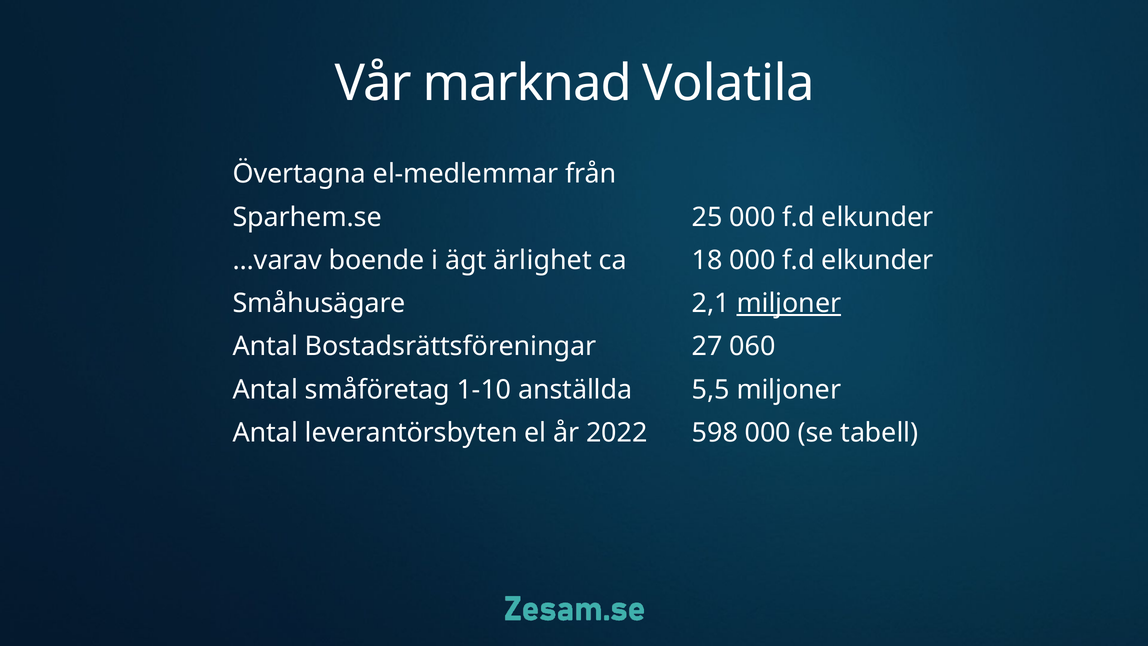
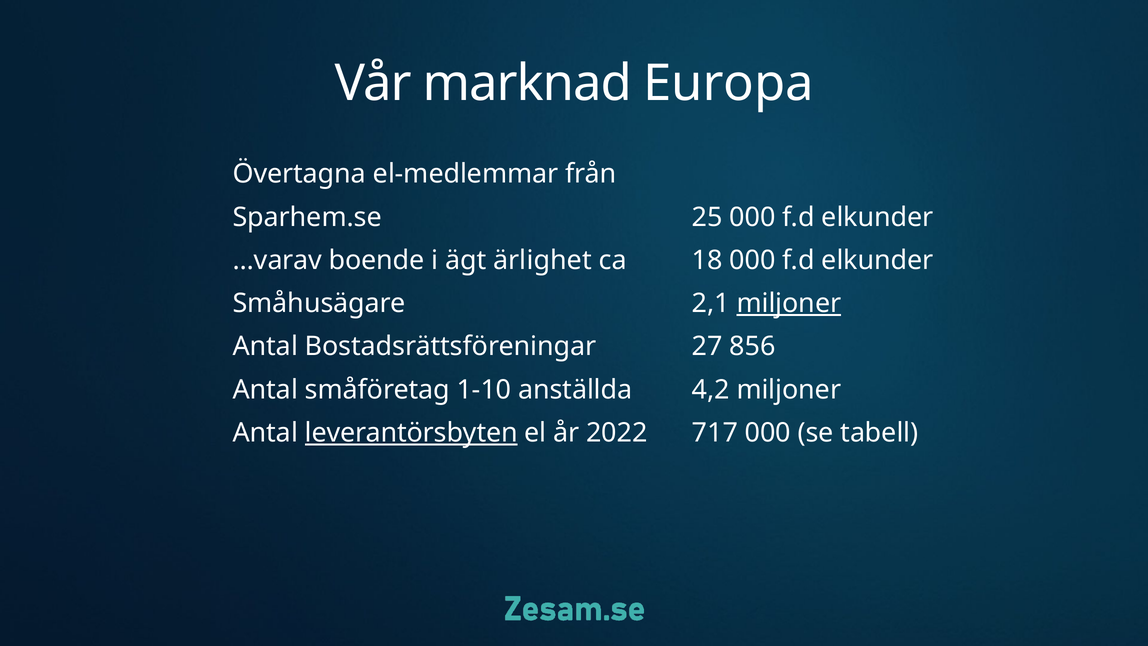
Volatila: Volatila -> Europa (728, 84)
060: 060 -> 856 (752, 346)
5,5: 5,5 -> 4,2 (711, 390)
leverantörsbyten underline: none -> present (411, 433)
598: 598 -> 717 (715, 433)
